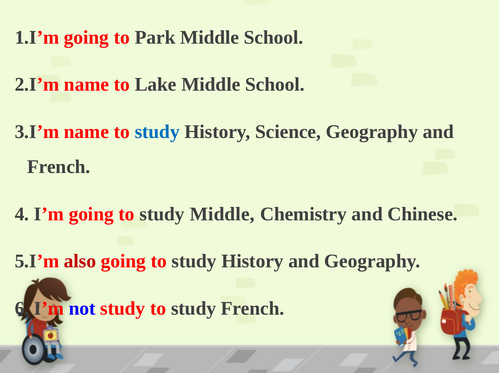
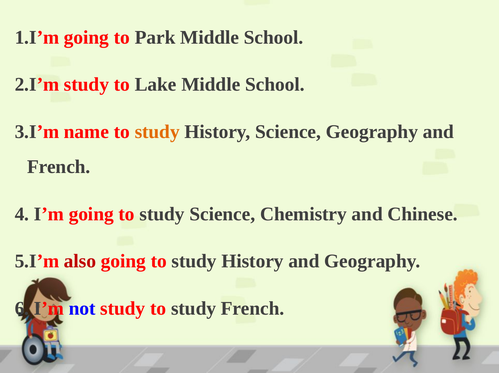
2.I’m name: name -> study (86, 85)
study colour: blue -> orange (157, 132)
study Middle: Middle -> Science (222, 214)
